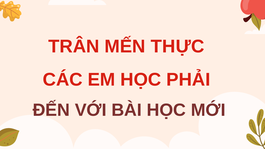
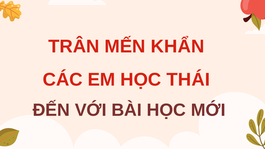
THỰC: THỰC -> KHẨN (178, 47)
PHẢI: PHẢI -> THÁI (188, 80)
